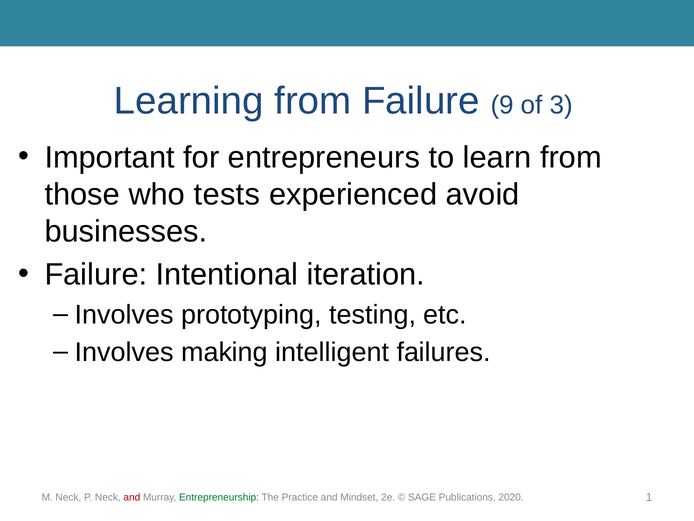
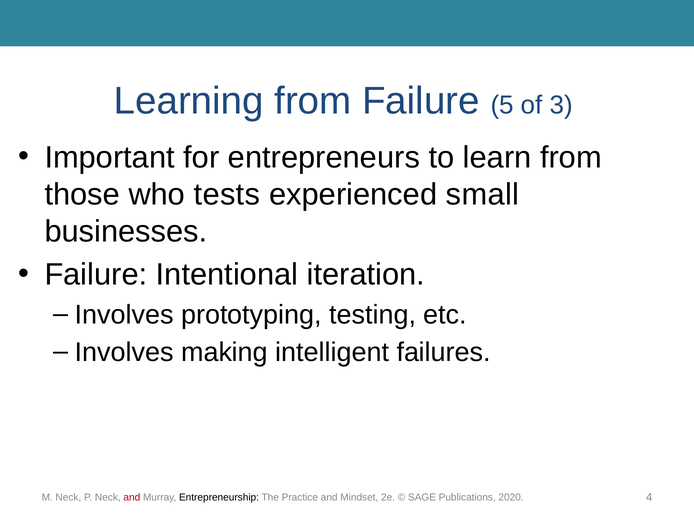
9: 9 -> 5 (502, 105)
avoid: avoid -> small (483, 194)
Entrepreneurship colour: green -> black (219, 497)
1: 1 -> 4 (649, 497)
